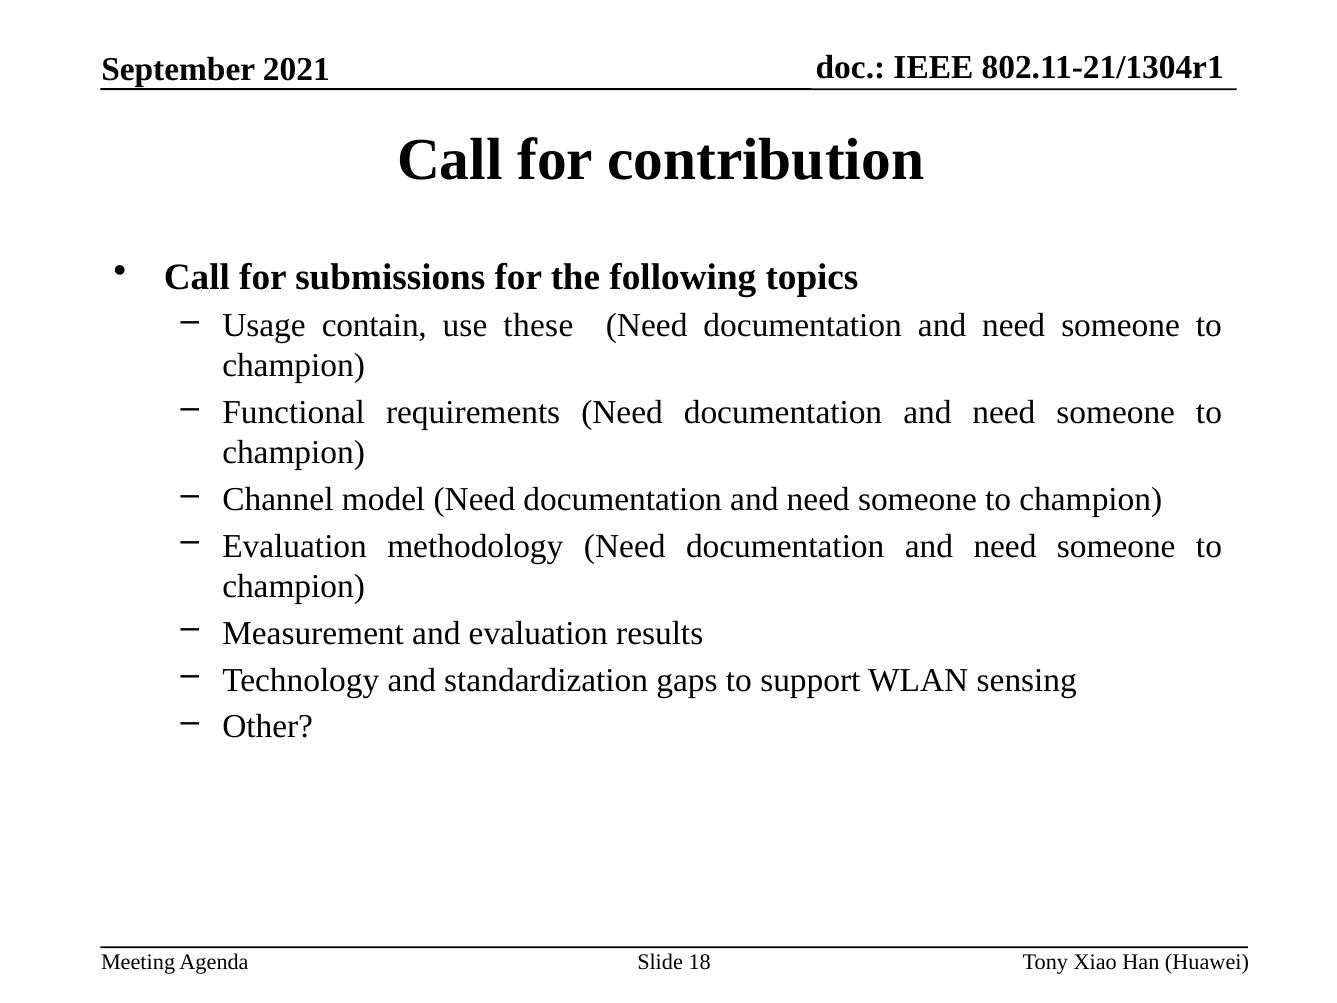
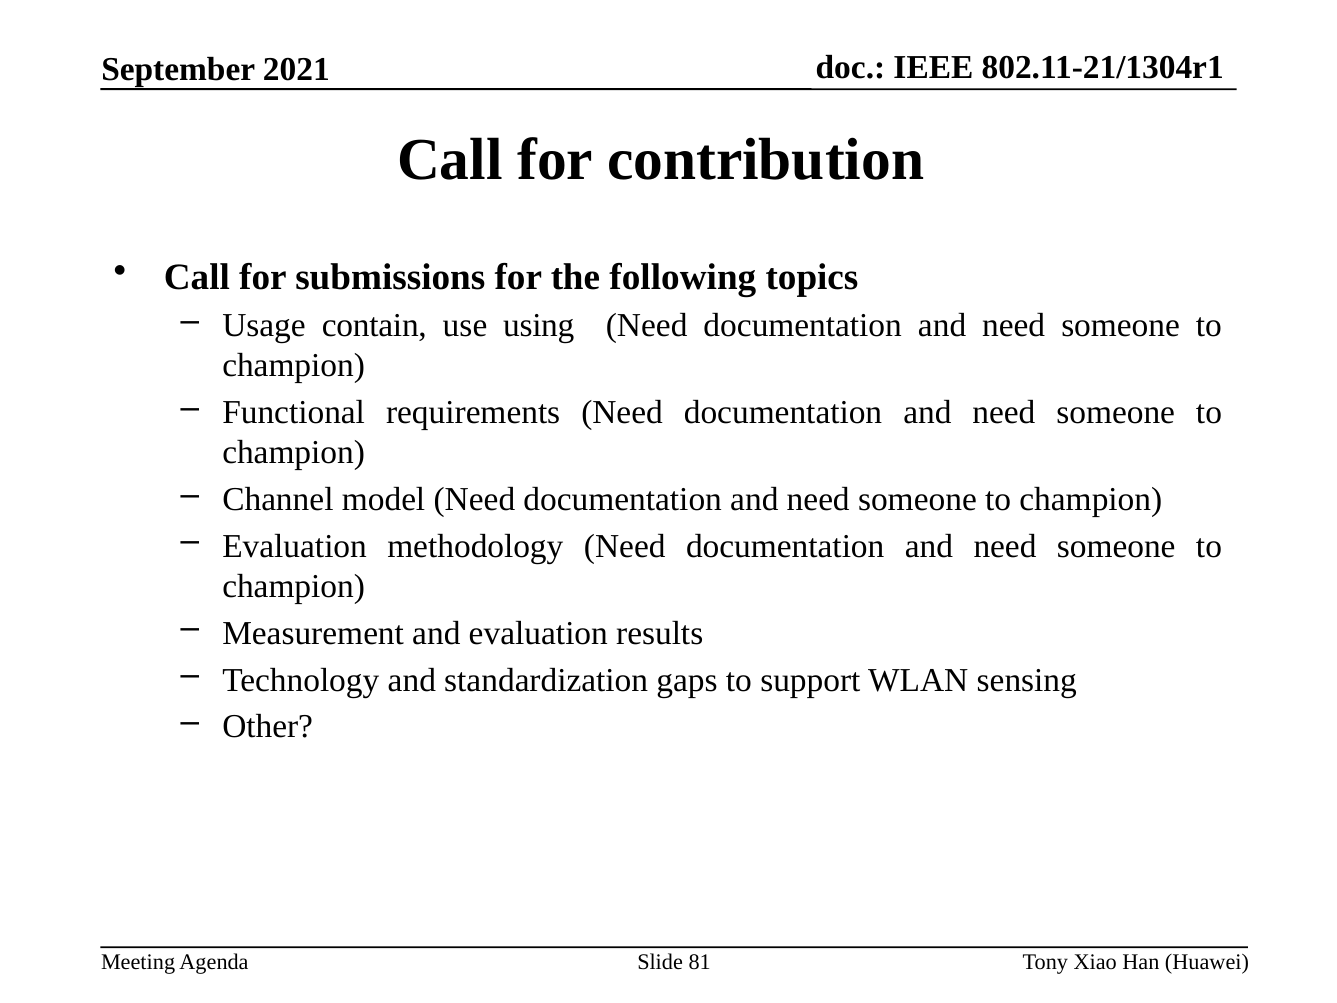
these: these -> using (539, 326)
18: 18 -> 81 (700, 962)
